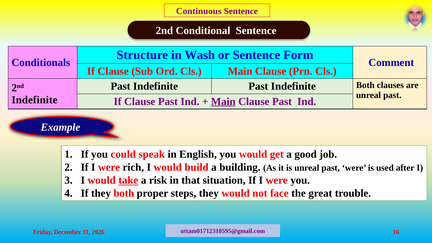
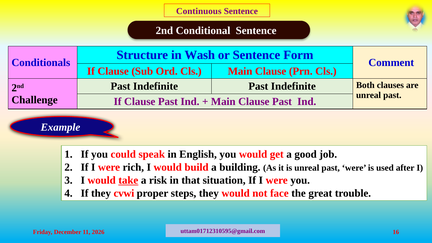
Indefinite: Indefinite -> Challenge (35, 100)
Main underline: present -> none (223, 101)
they both: both -> cvwi (124, 193)
